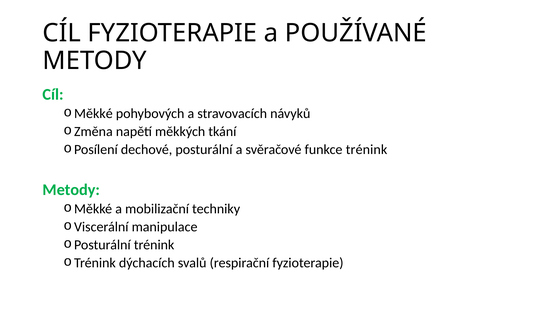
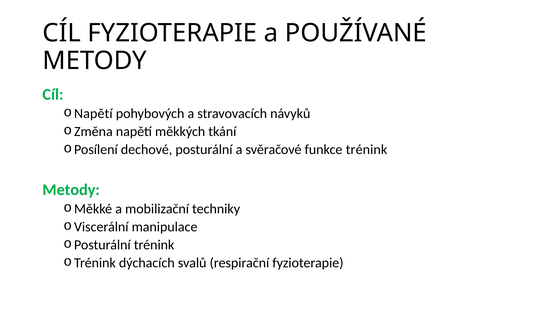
Měkké: Měkké -> Napětí (93, 114)
